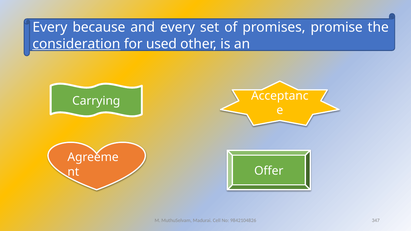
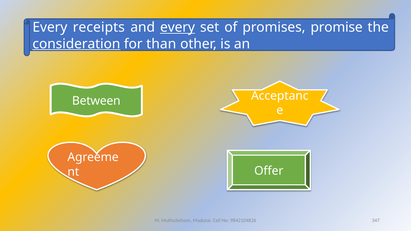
because: because -> receipts (99, 27)
every underline: none -> present (178, 27)
used: used -> than (161, 44)
Carrying: Carrying -> Between (96, 101)
